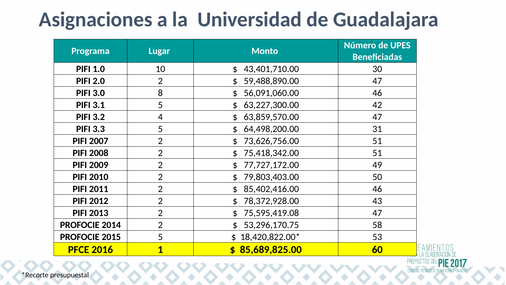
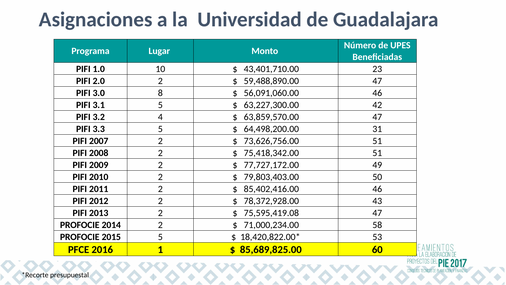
30: 30 -> 23 (377, 69)
53,296,170.75: 53,296,170.75 -> 71,000,234.00 (271, 225)
